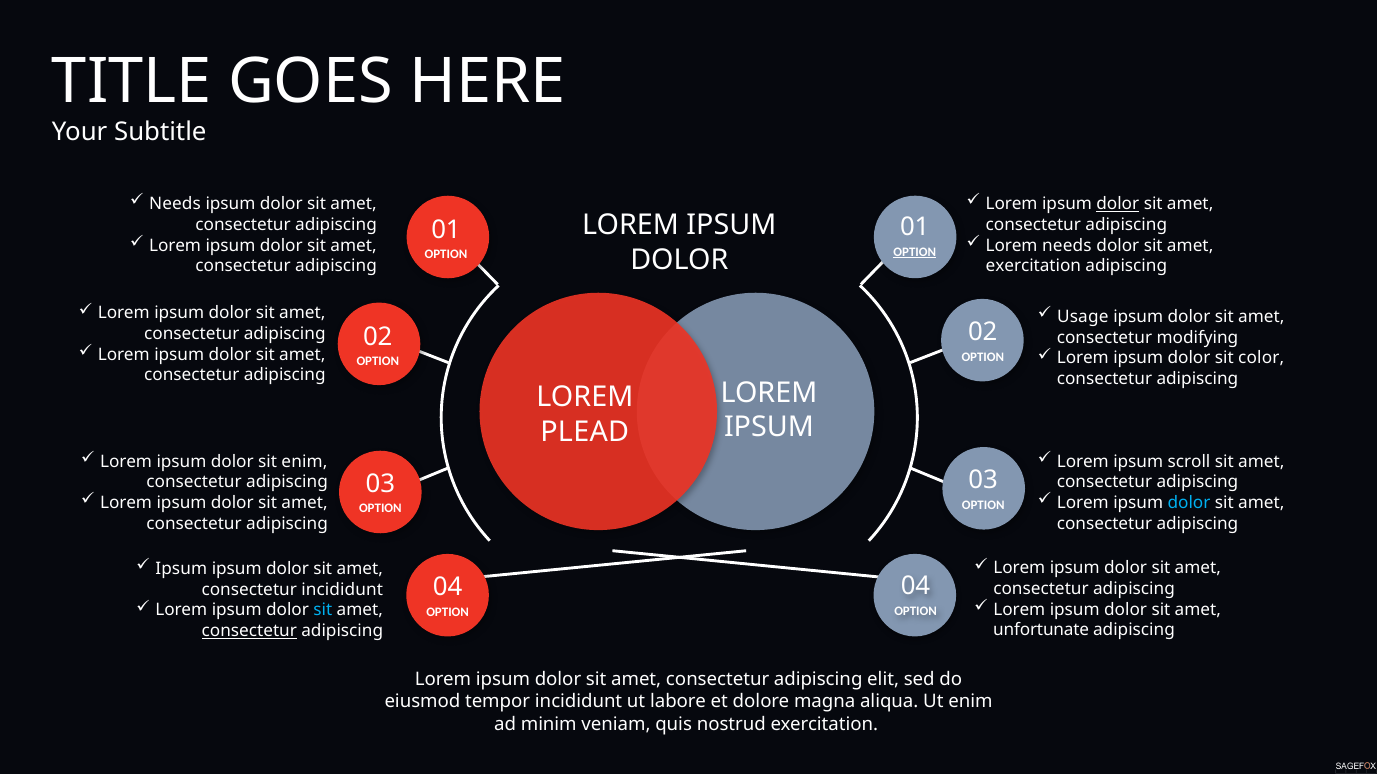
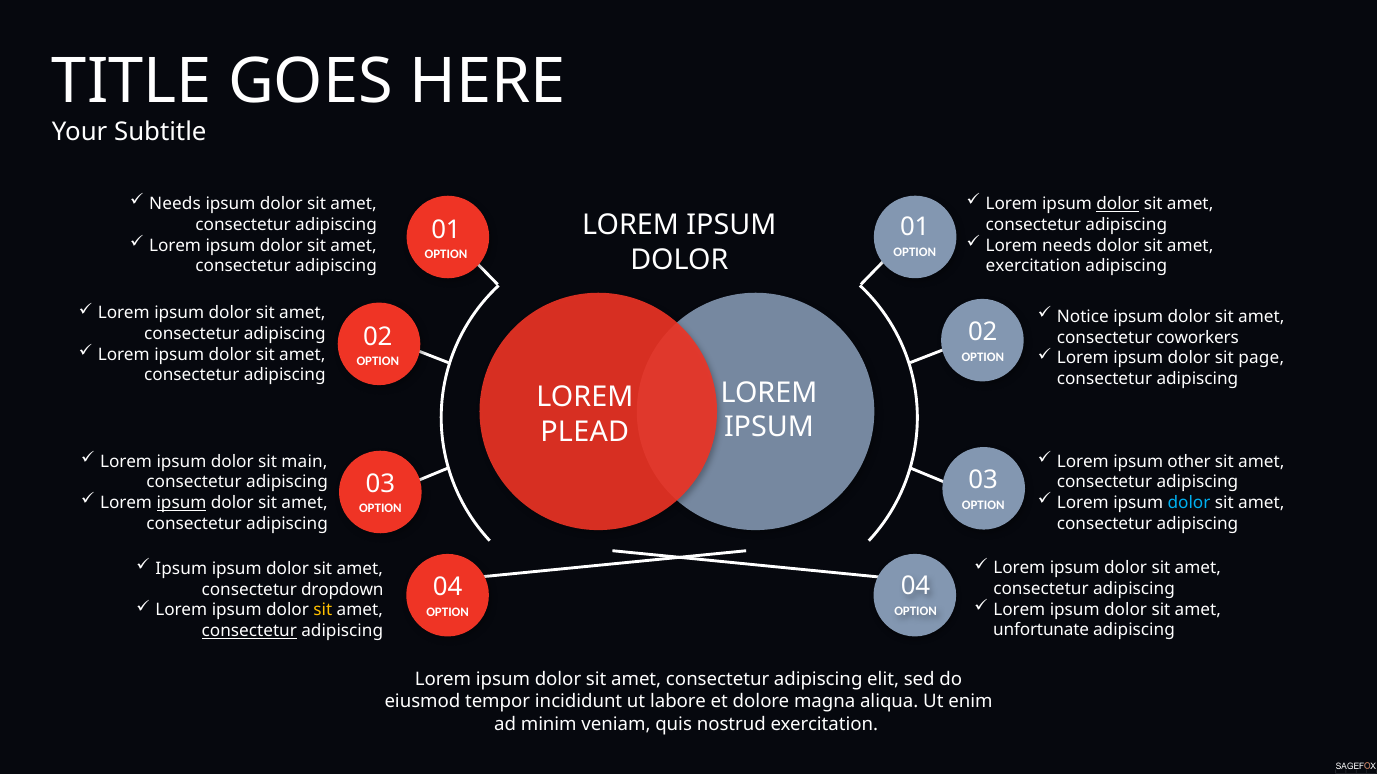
OPTION underline: present -> none (915, 252)
Usage: Usage -> Notice (1083, 317)
modifying: modifying -> coworkers (1198, 338)
color: color -> page (1261, 358)
sit enim: enim -> main (305, 462)
scroll: scroll -> other (1189, 462)
ipsum underline: none -> present (182, 503)
consectetur incididunt: incididunt -> dropdown (342, 590)
sit colour: light blue -> yellow (323, 611)
